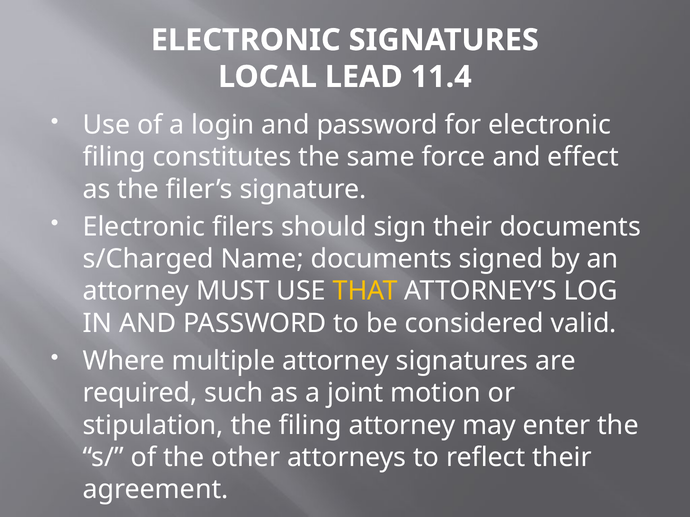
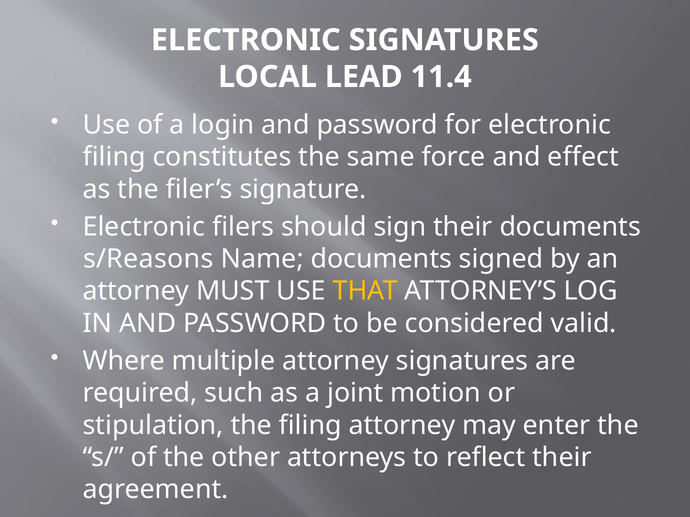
s/Charged: s/Charged -> s/Reasons (148, 259)
